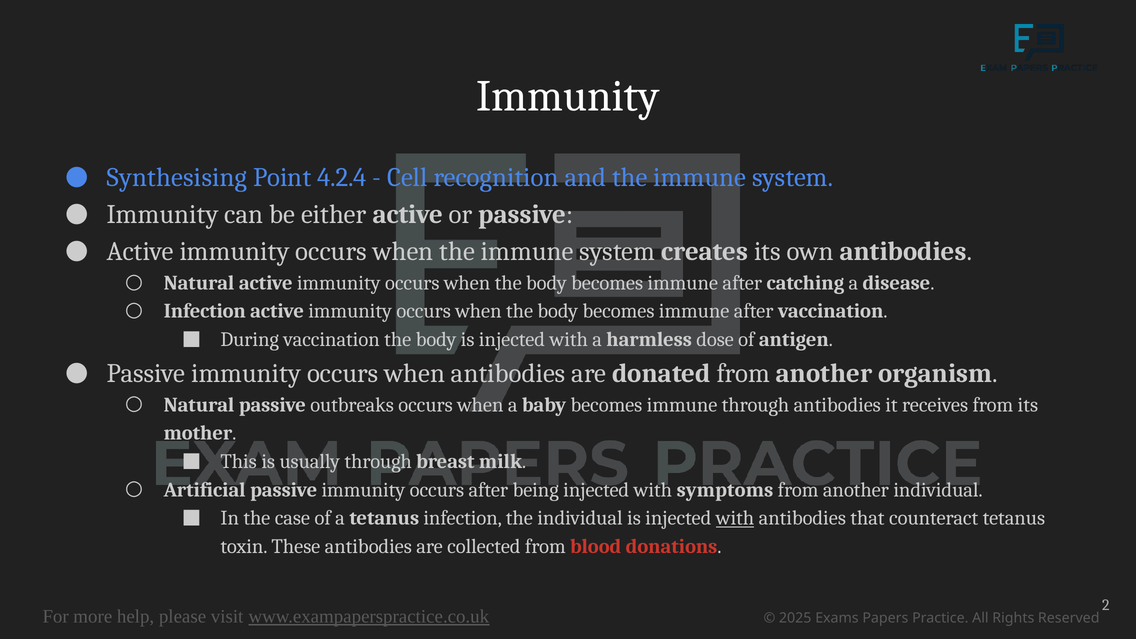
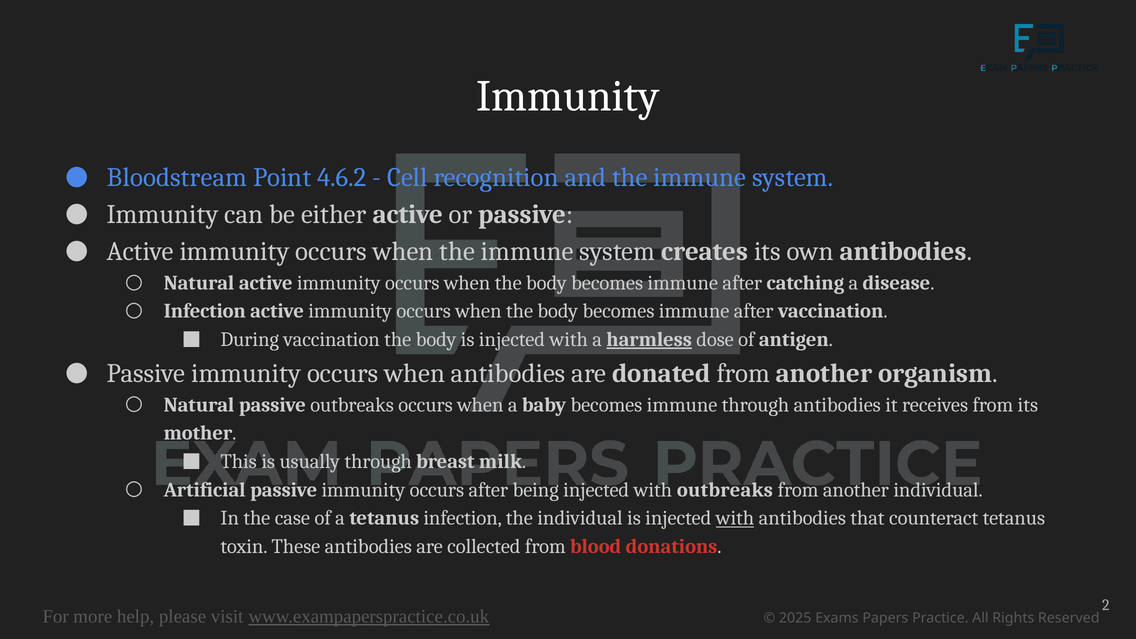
Synthesising: Synthesising -> Bloodstream (177, 177)
4.2.4: 4.2.4 -> 4.6.2 (342, 177)
harmless underline: none -> present (649, 340)
with symptoms: symptoms -> outbreaks (725, 490)
